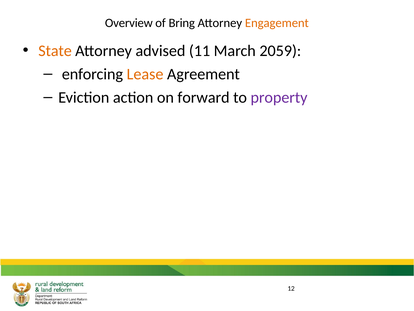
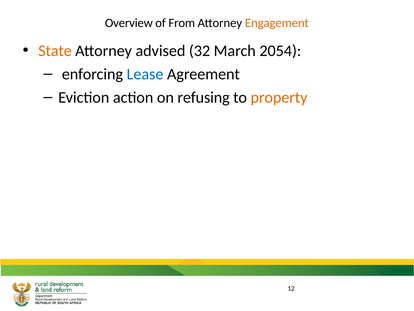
Bring: Bring -> From (182, 23)
11: 11 -> 32 (200, 51)
2059: 2059 -> 2054 (280, 51)
Lease colour: orange -> blue (145, 74)
forward: forward -> refusing (204, 97)
property colour: purple -> orange (279, 97)
